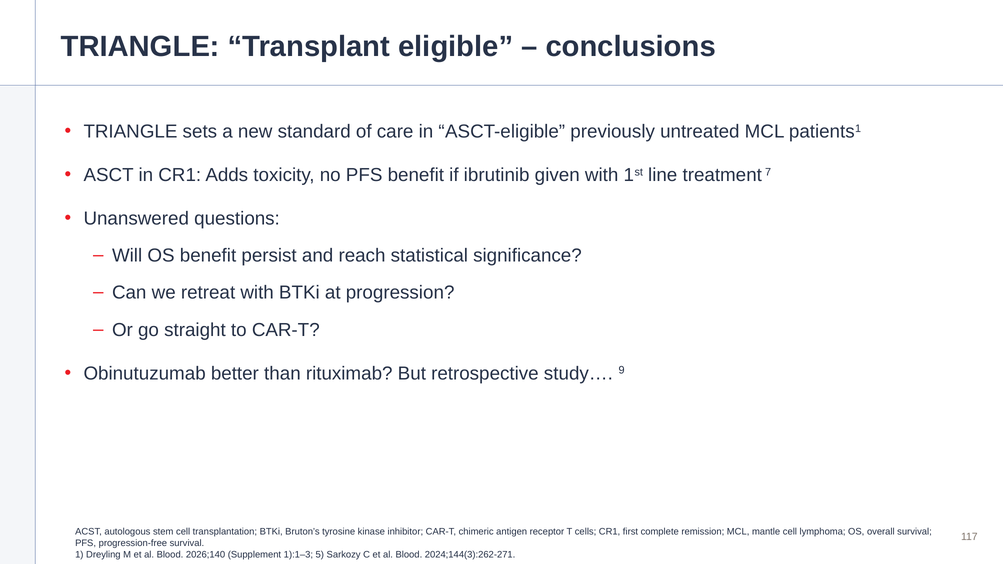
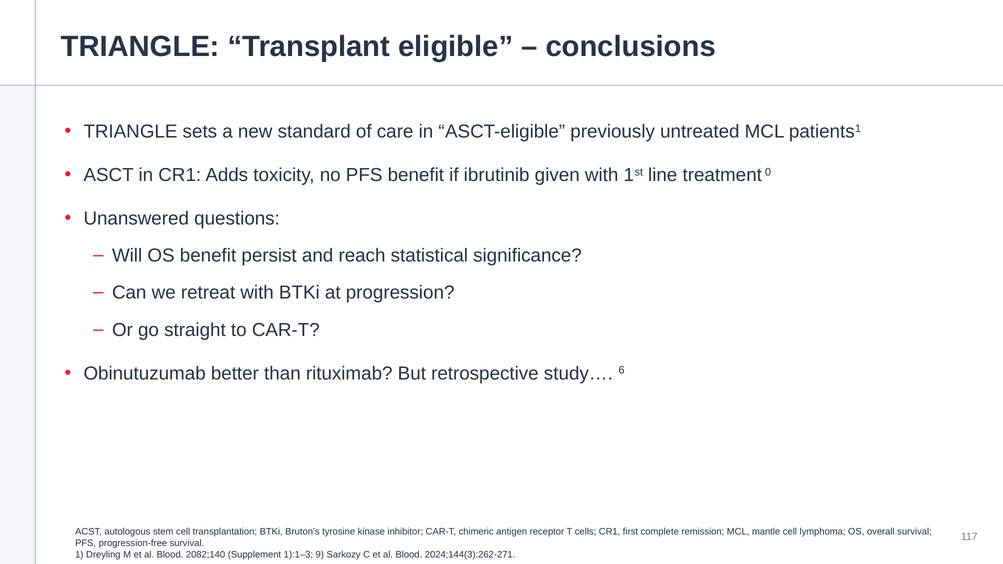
7: 7 -> 0 (768, 172)
9: 9 -> 6 (622, 370)
2026;140: 2026;140 -> 2082;140 (206, 555)
5: 5 -> 9 (320, 555)
